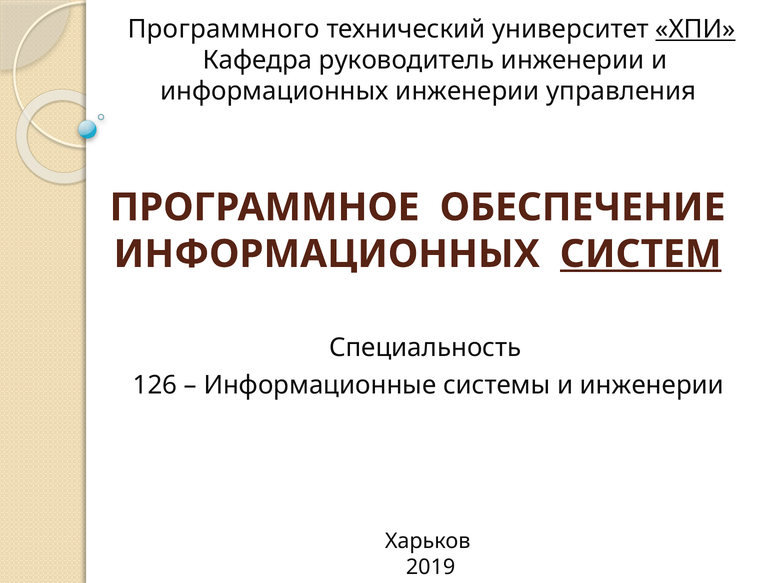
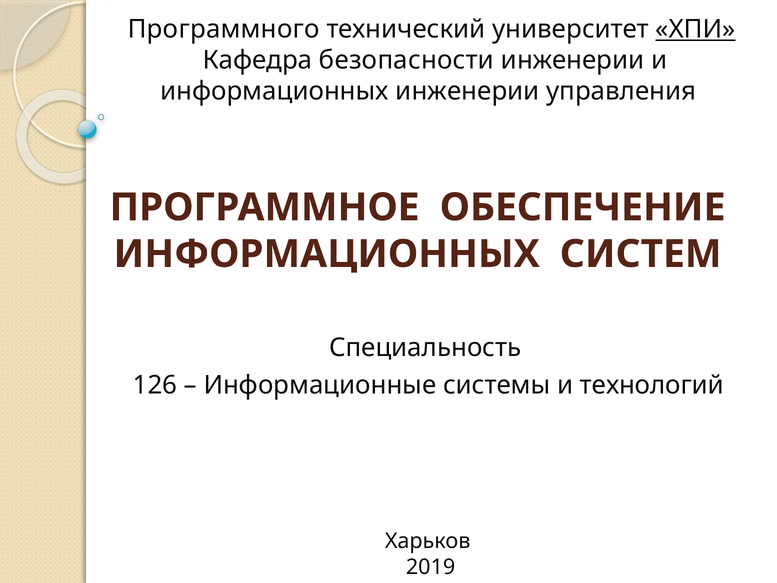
руководитель: руководитель -> безопасности (406, 60)
СИСТЕМ underline: present -> none (641, 254)
и инженерии: инженерии -> технологий (652, 385)
